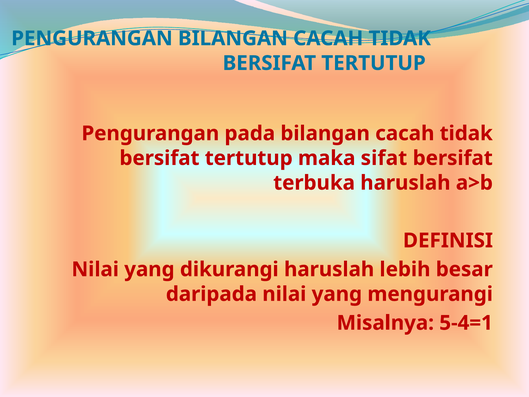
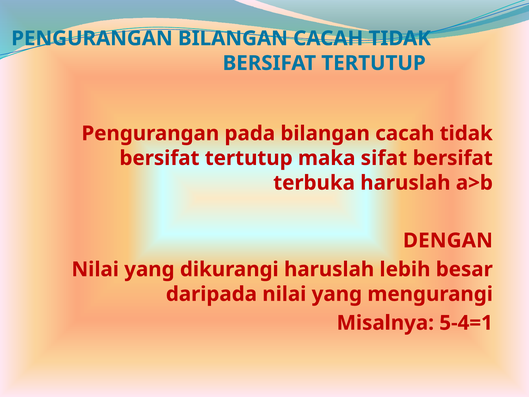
DEFINISI: DEFINISI -> DENGAN (448, 240)
